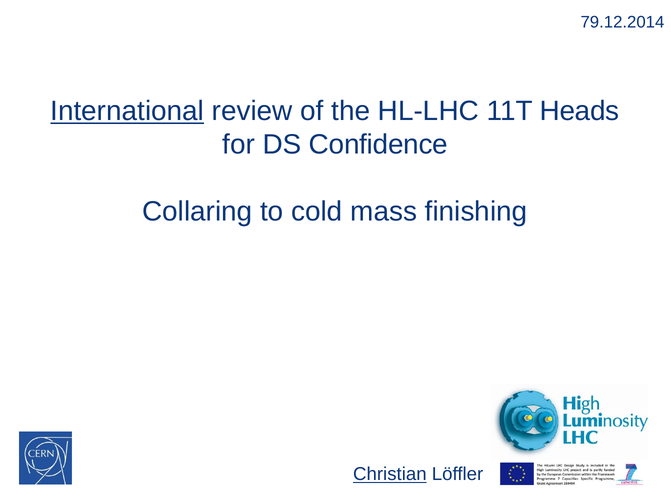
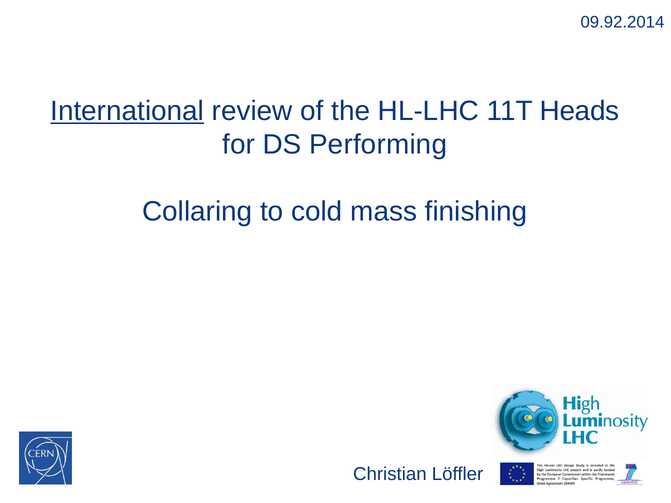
79.12.2014: 79.12.2014 -> 09.92.2014 (622, 22)
Confidence: Confidence -> Performing (378, 145)
Christian underline: present -> none (390, 475)
